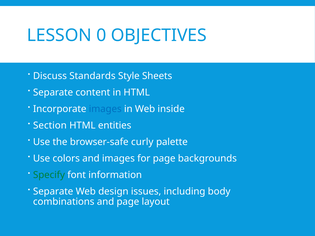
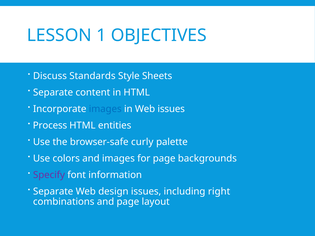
0: 0 -> 1 (101, 35)
Web inside: inside -> issues (171, 109)
Section: Section -> Process (50, 126)
Specify colour: green -> purple (49, 175)
body: body -> right (219, 192)
